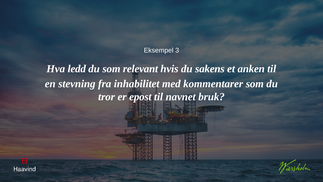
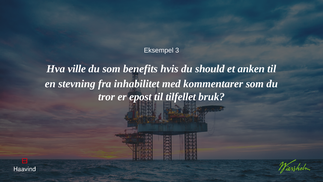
ledd: ledd -> ville (77, 69)
relevant: relevant -> benefits (140, 69)
sakens: sakens -> should (210, 69)
navnet: navnet -> tilfellet (181, 97)
